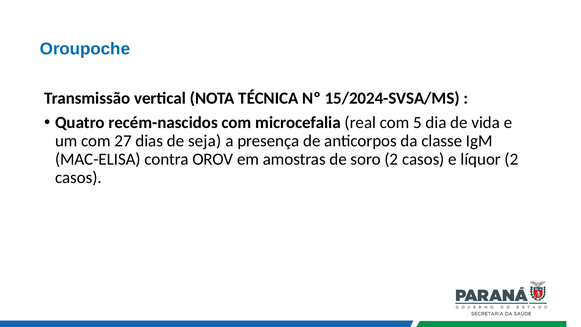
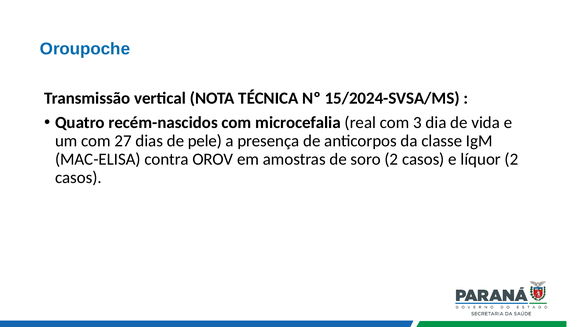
5: 5 -> 3 (418, 123)
seja: seja -> pele (205, 141)
